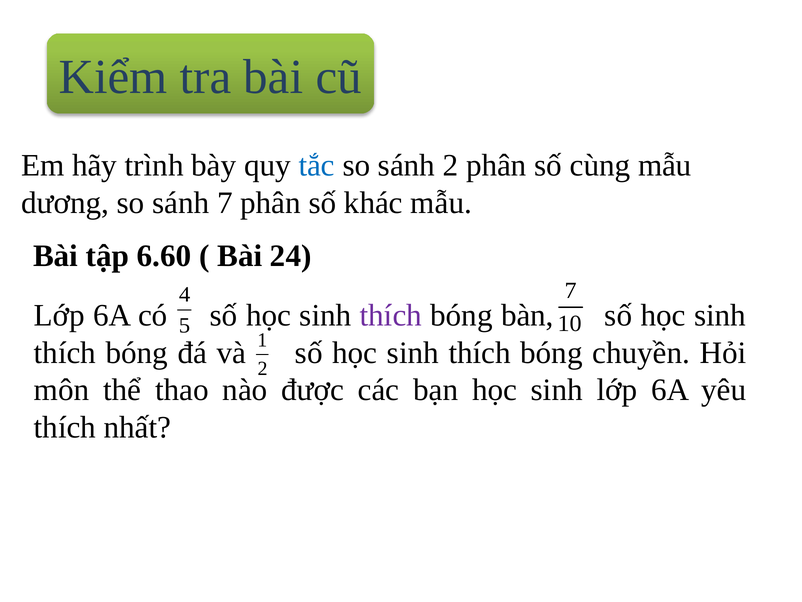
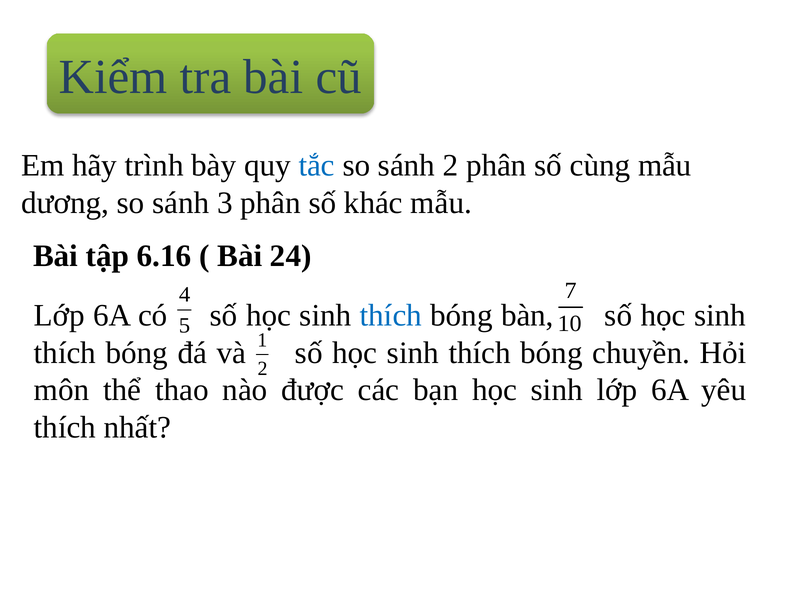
sánh 7: 7 -> 3 (225, 203)
6.60: 6.60 -> 6.16 (164, 256)
thích colour: purple -> blue (391, 315)
